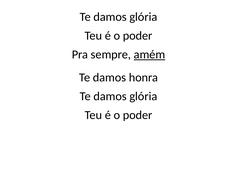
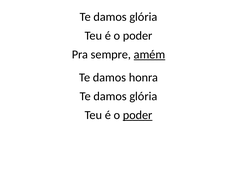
poder underline: none -> present (138, 115)
